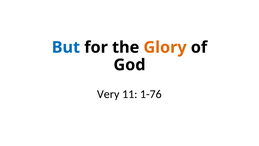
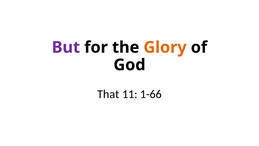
But colour: blue -> purple (66, 47)
Very: Very -> That (108, 94)
1-76: 1-76 -> 1-66 (151, 94)
